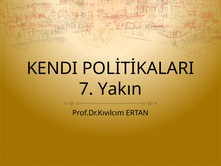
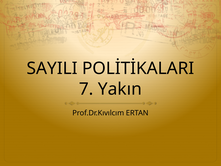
KENDI: KENDI -> SAYILI (52, 68)
